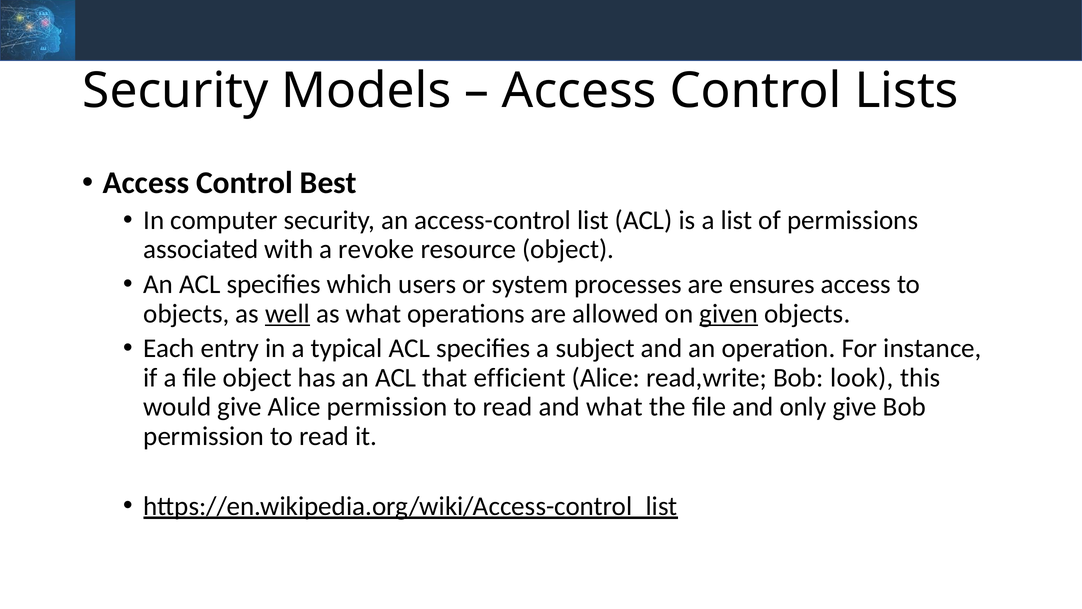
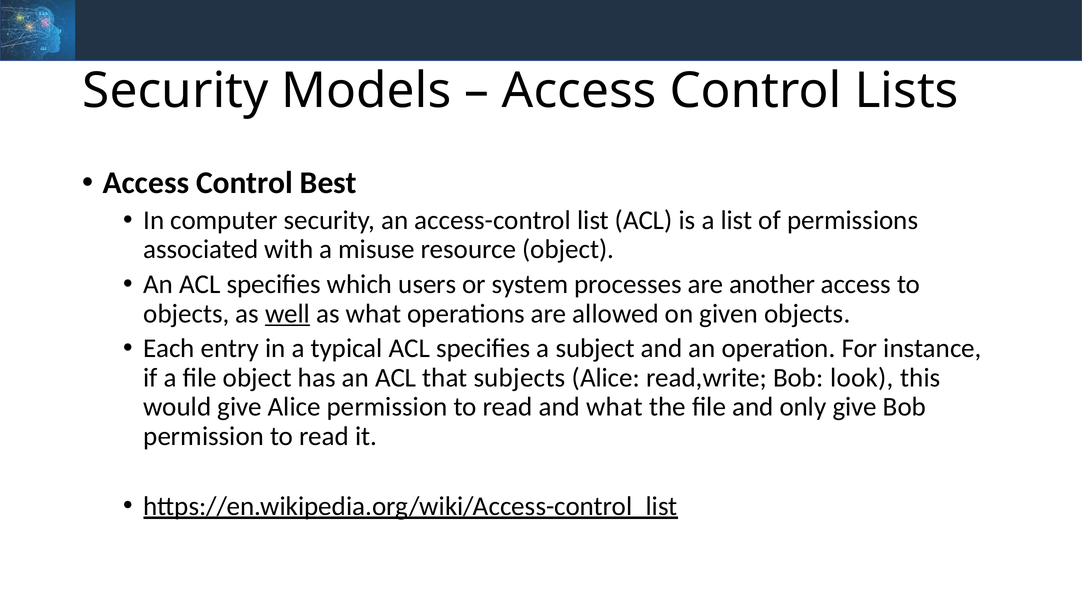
revoke: revoke -> misuse (377, 249)
ensures: ensures -> another (772, 284)
given underline: present -> none (729, 313)
efficient: efficient -> subjects (520, 377)
